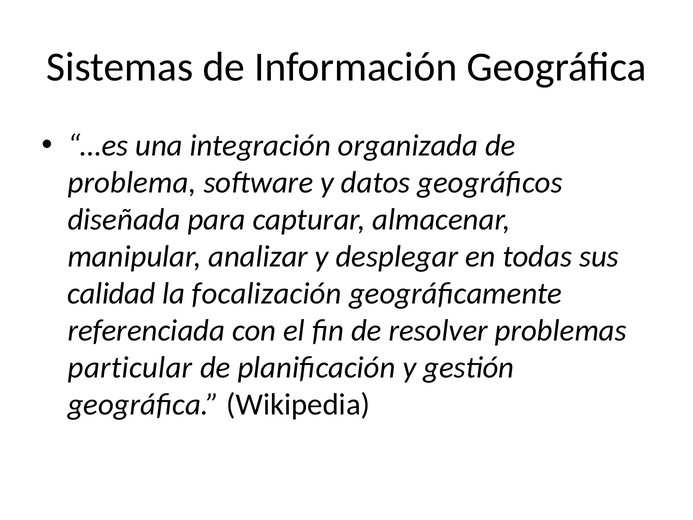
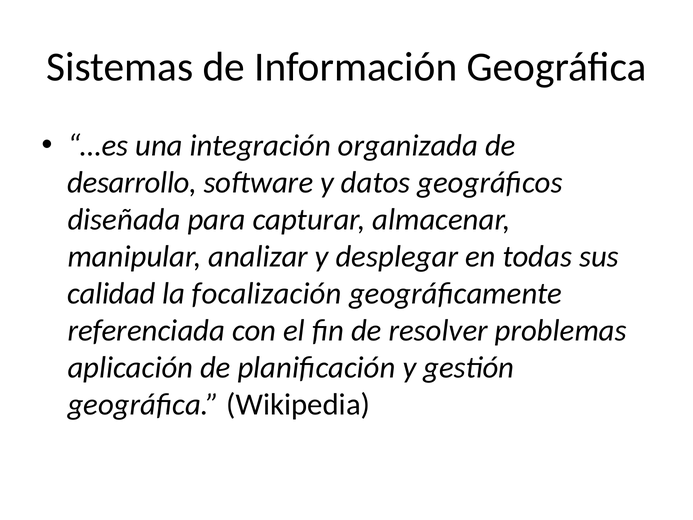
problema: problema -> desarrollo (132, 182)
particular: particular -> aplicación (130, 367)
